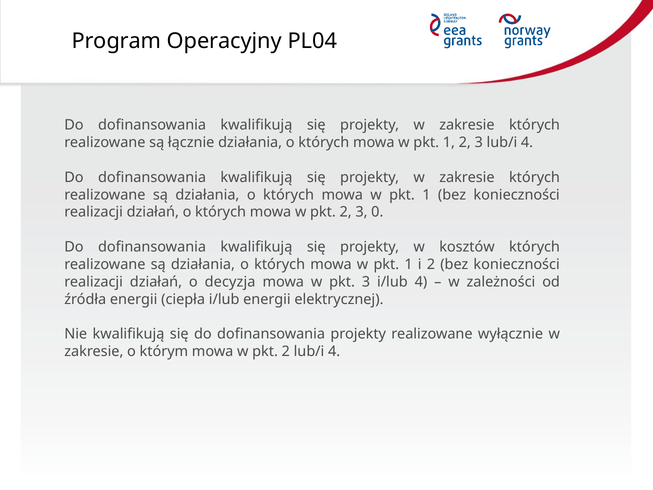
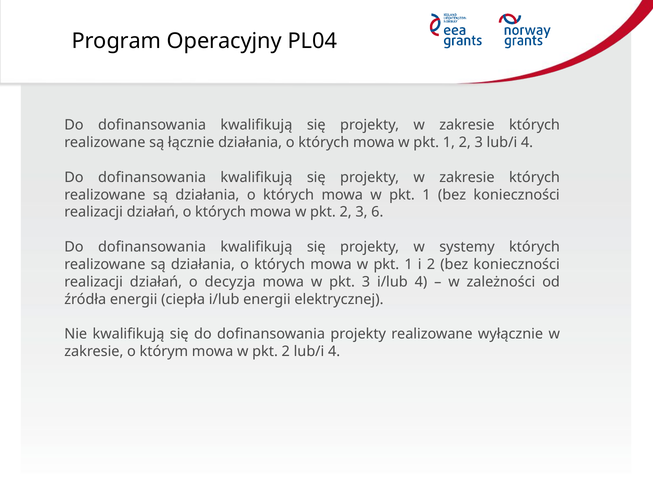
0: 0 -> 6 (377, 212)
kosztów: kosztów -> systemy (467, 247)
